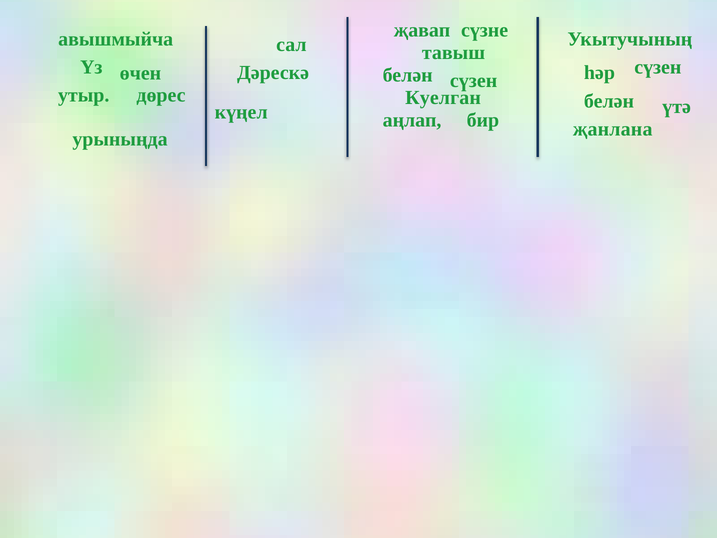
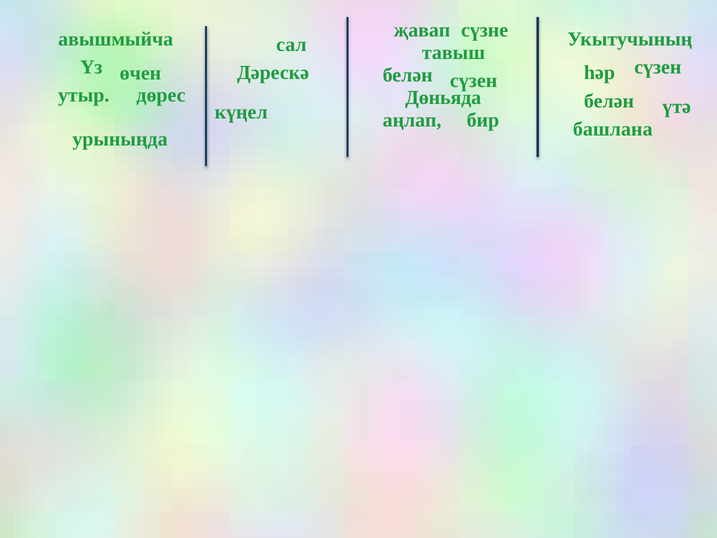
Куелган: Куелган -> Дөньяда (443, 98)
җанлана: җанлана -> башлана (613, 129)
